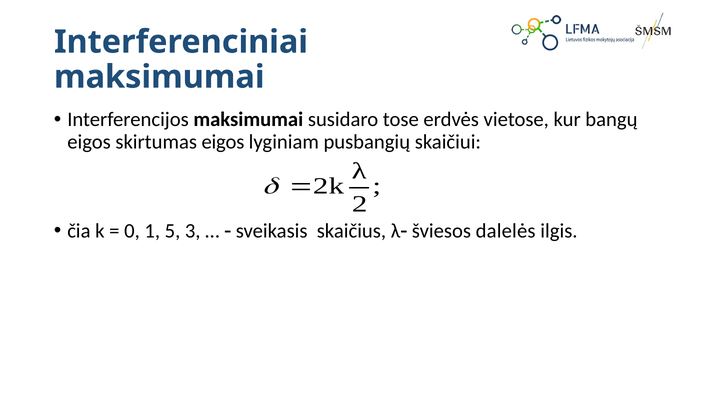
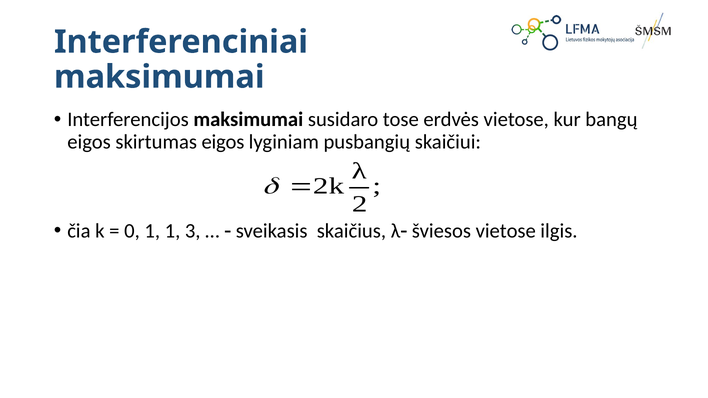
1 5: 5 -> 1 (173, 231)
šviesos dalelės: dalelės -> vietose (506, 231)
